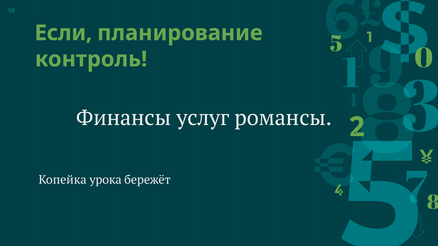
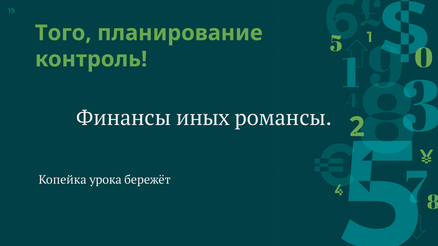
Если: Если -> Того (63, 33)
услуг: услуг -> иных (203, 118)
